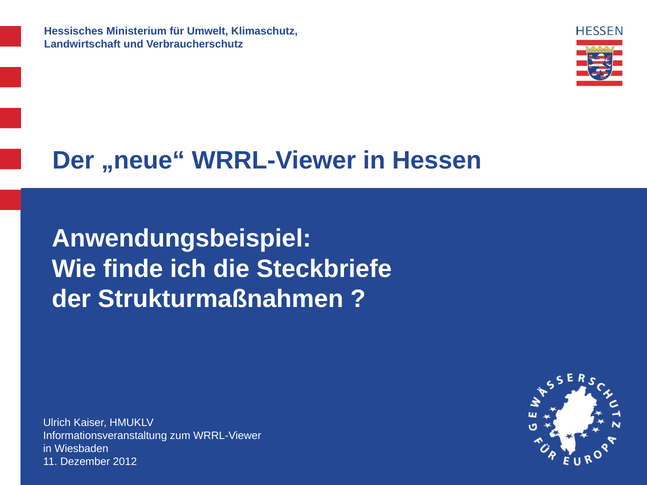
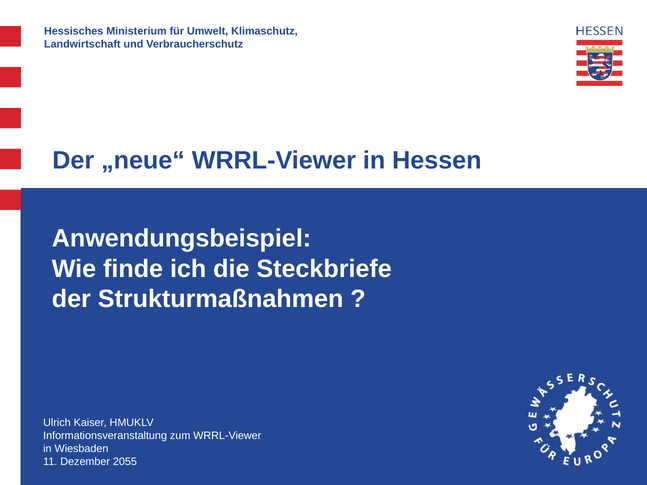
2012: 2012 -> 2055 (125, 462)
